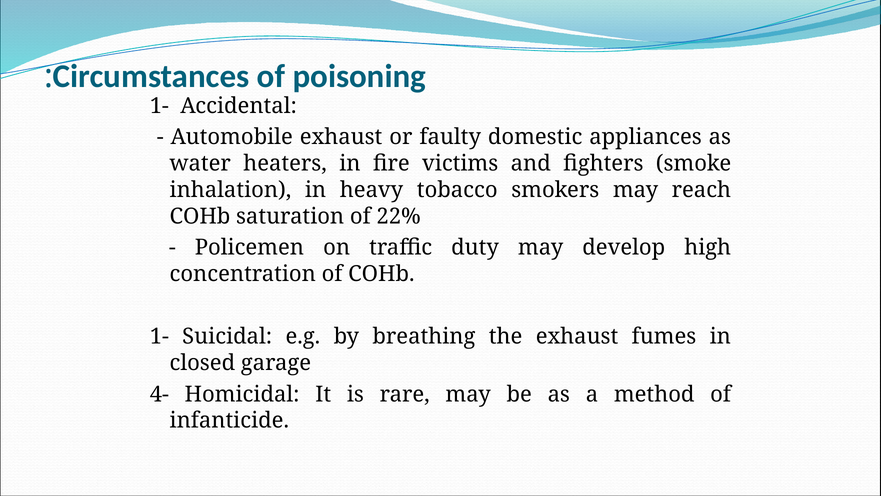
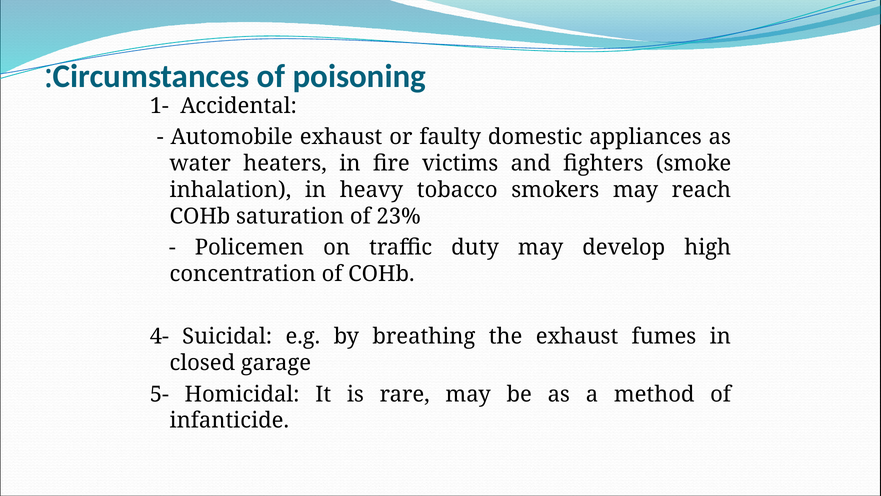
22%: 22% -> 23% (399, 216)
1-: 1- -> 4- (159, 336)
4-: 4- -> 5- (159, 394)
